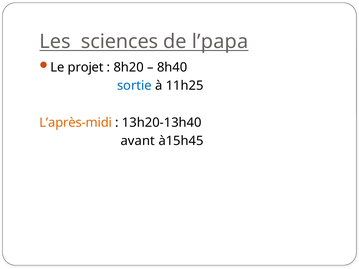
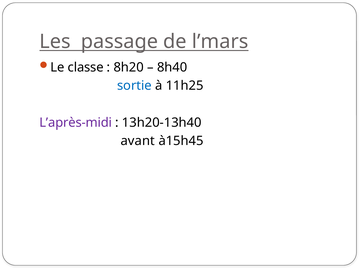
sciences: sciences -> passage (120, 41)
l’papa: l’papa -> l’mars (220, 41)
projet: projet -> classe (86, 67)
L’après-midi colour: orange -> purple (76, 123)
